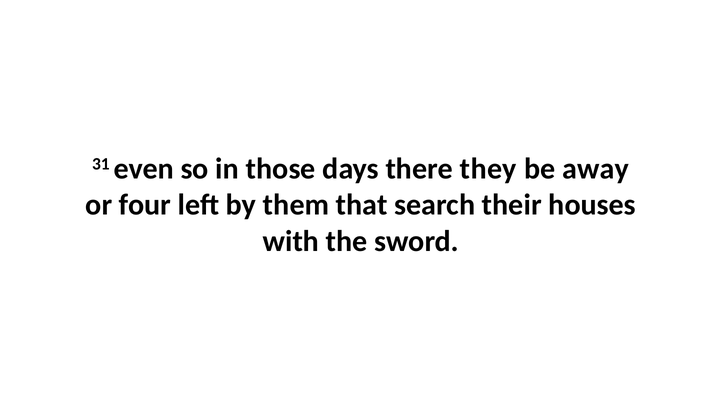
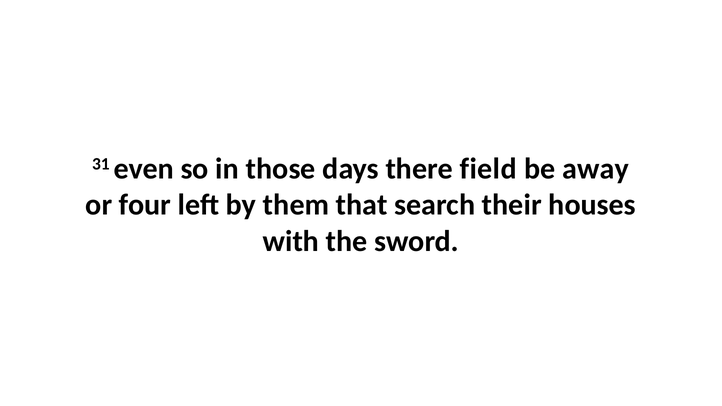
they: they -> field (488, 169)
